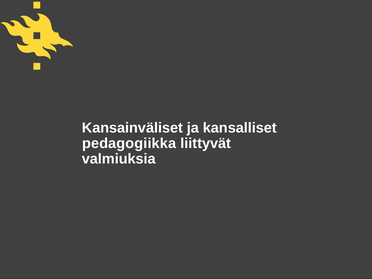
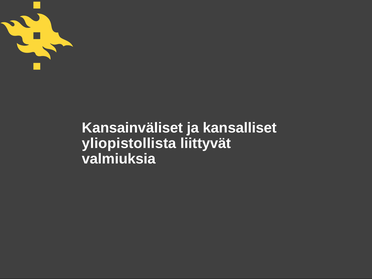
pedagogiikka: pedagogiikka -> yliopistollista (129, 143)
